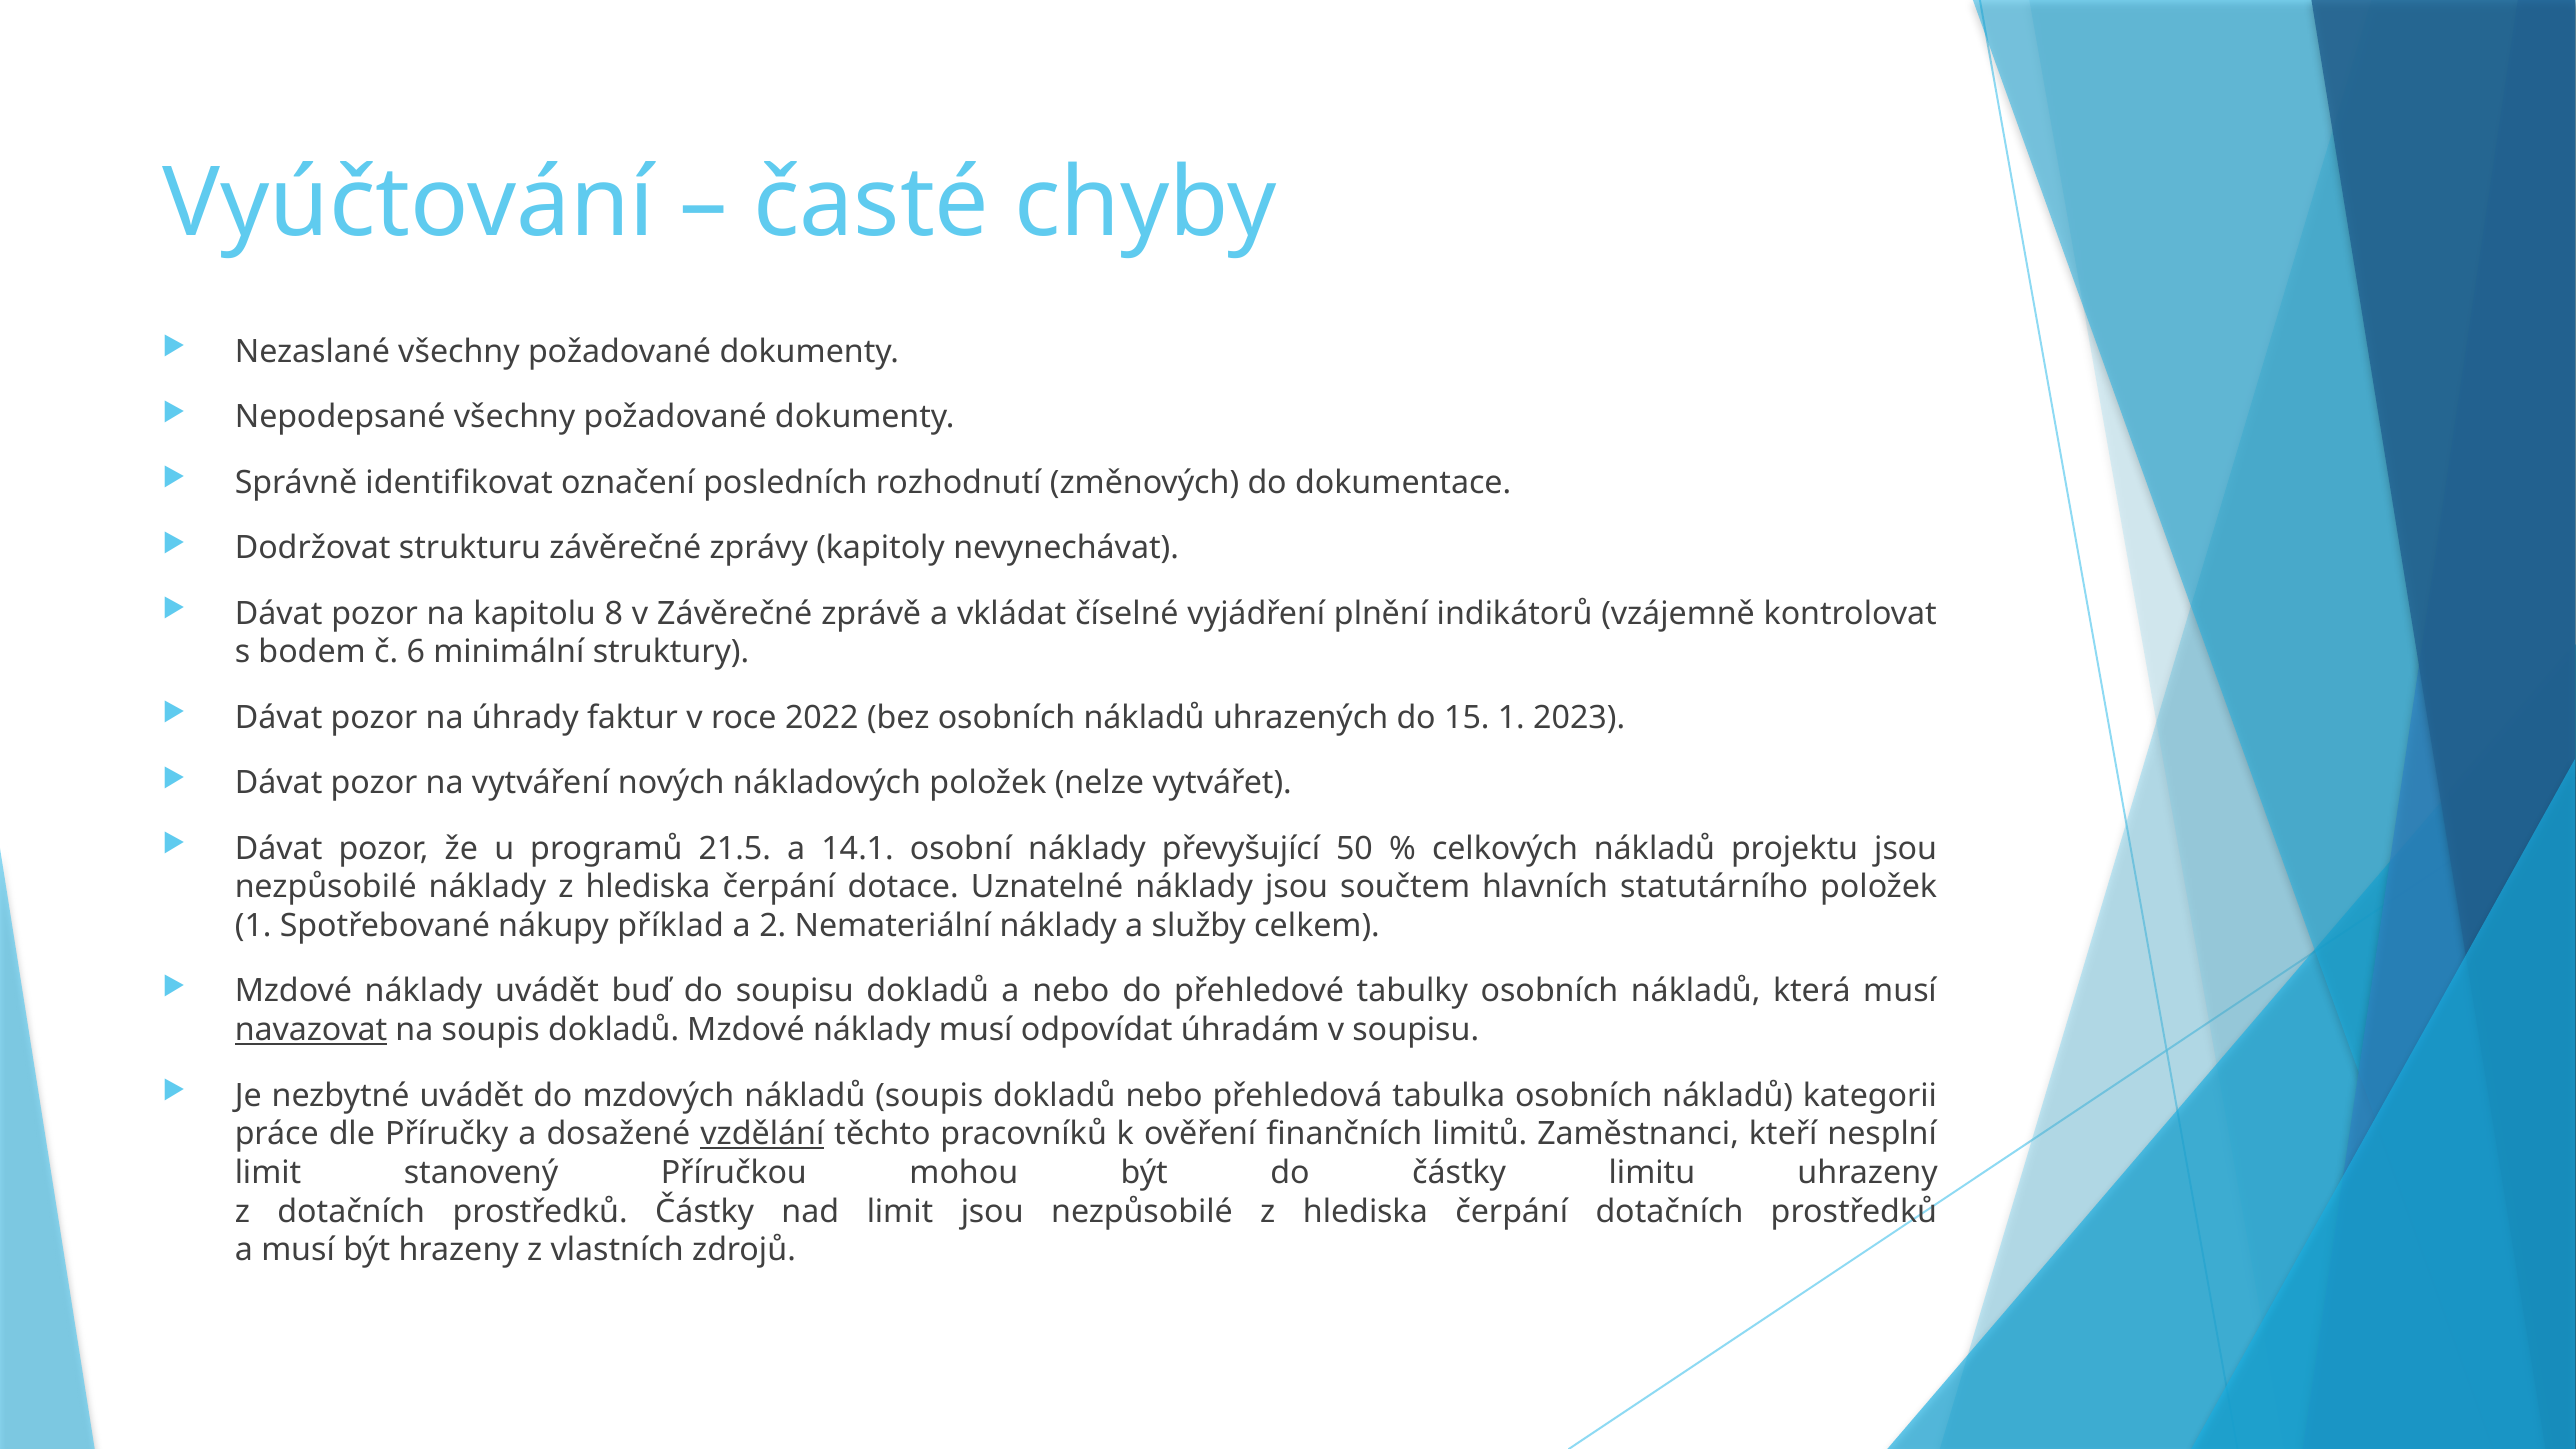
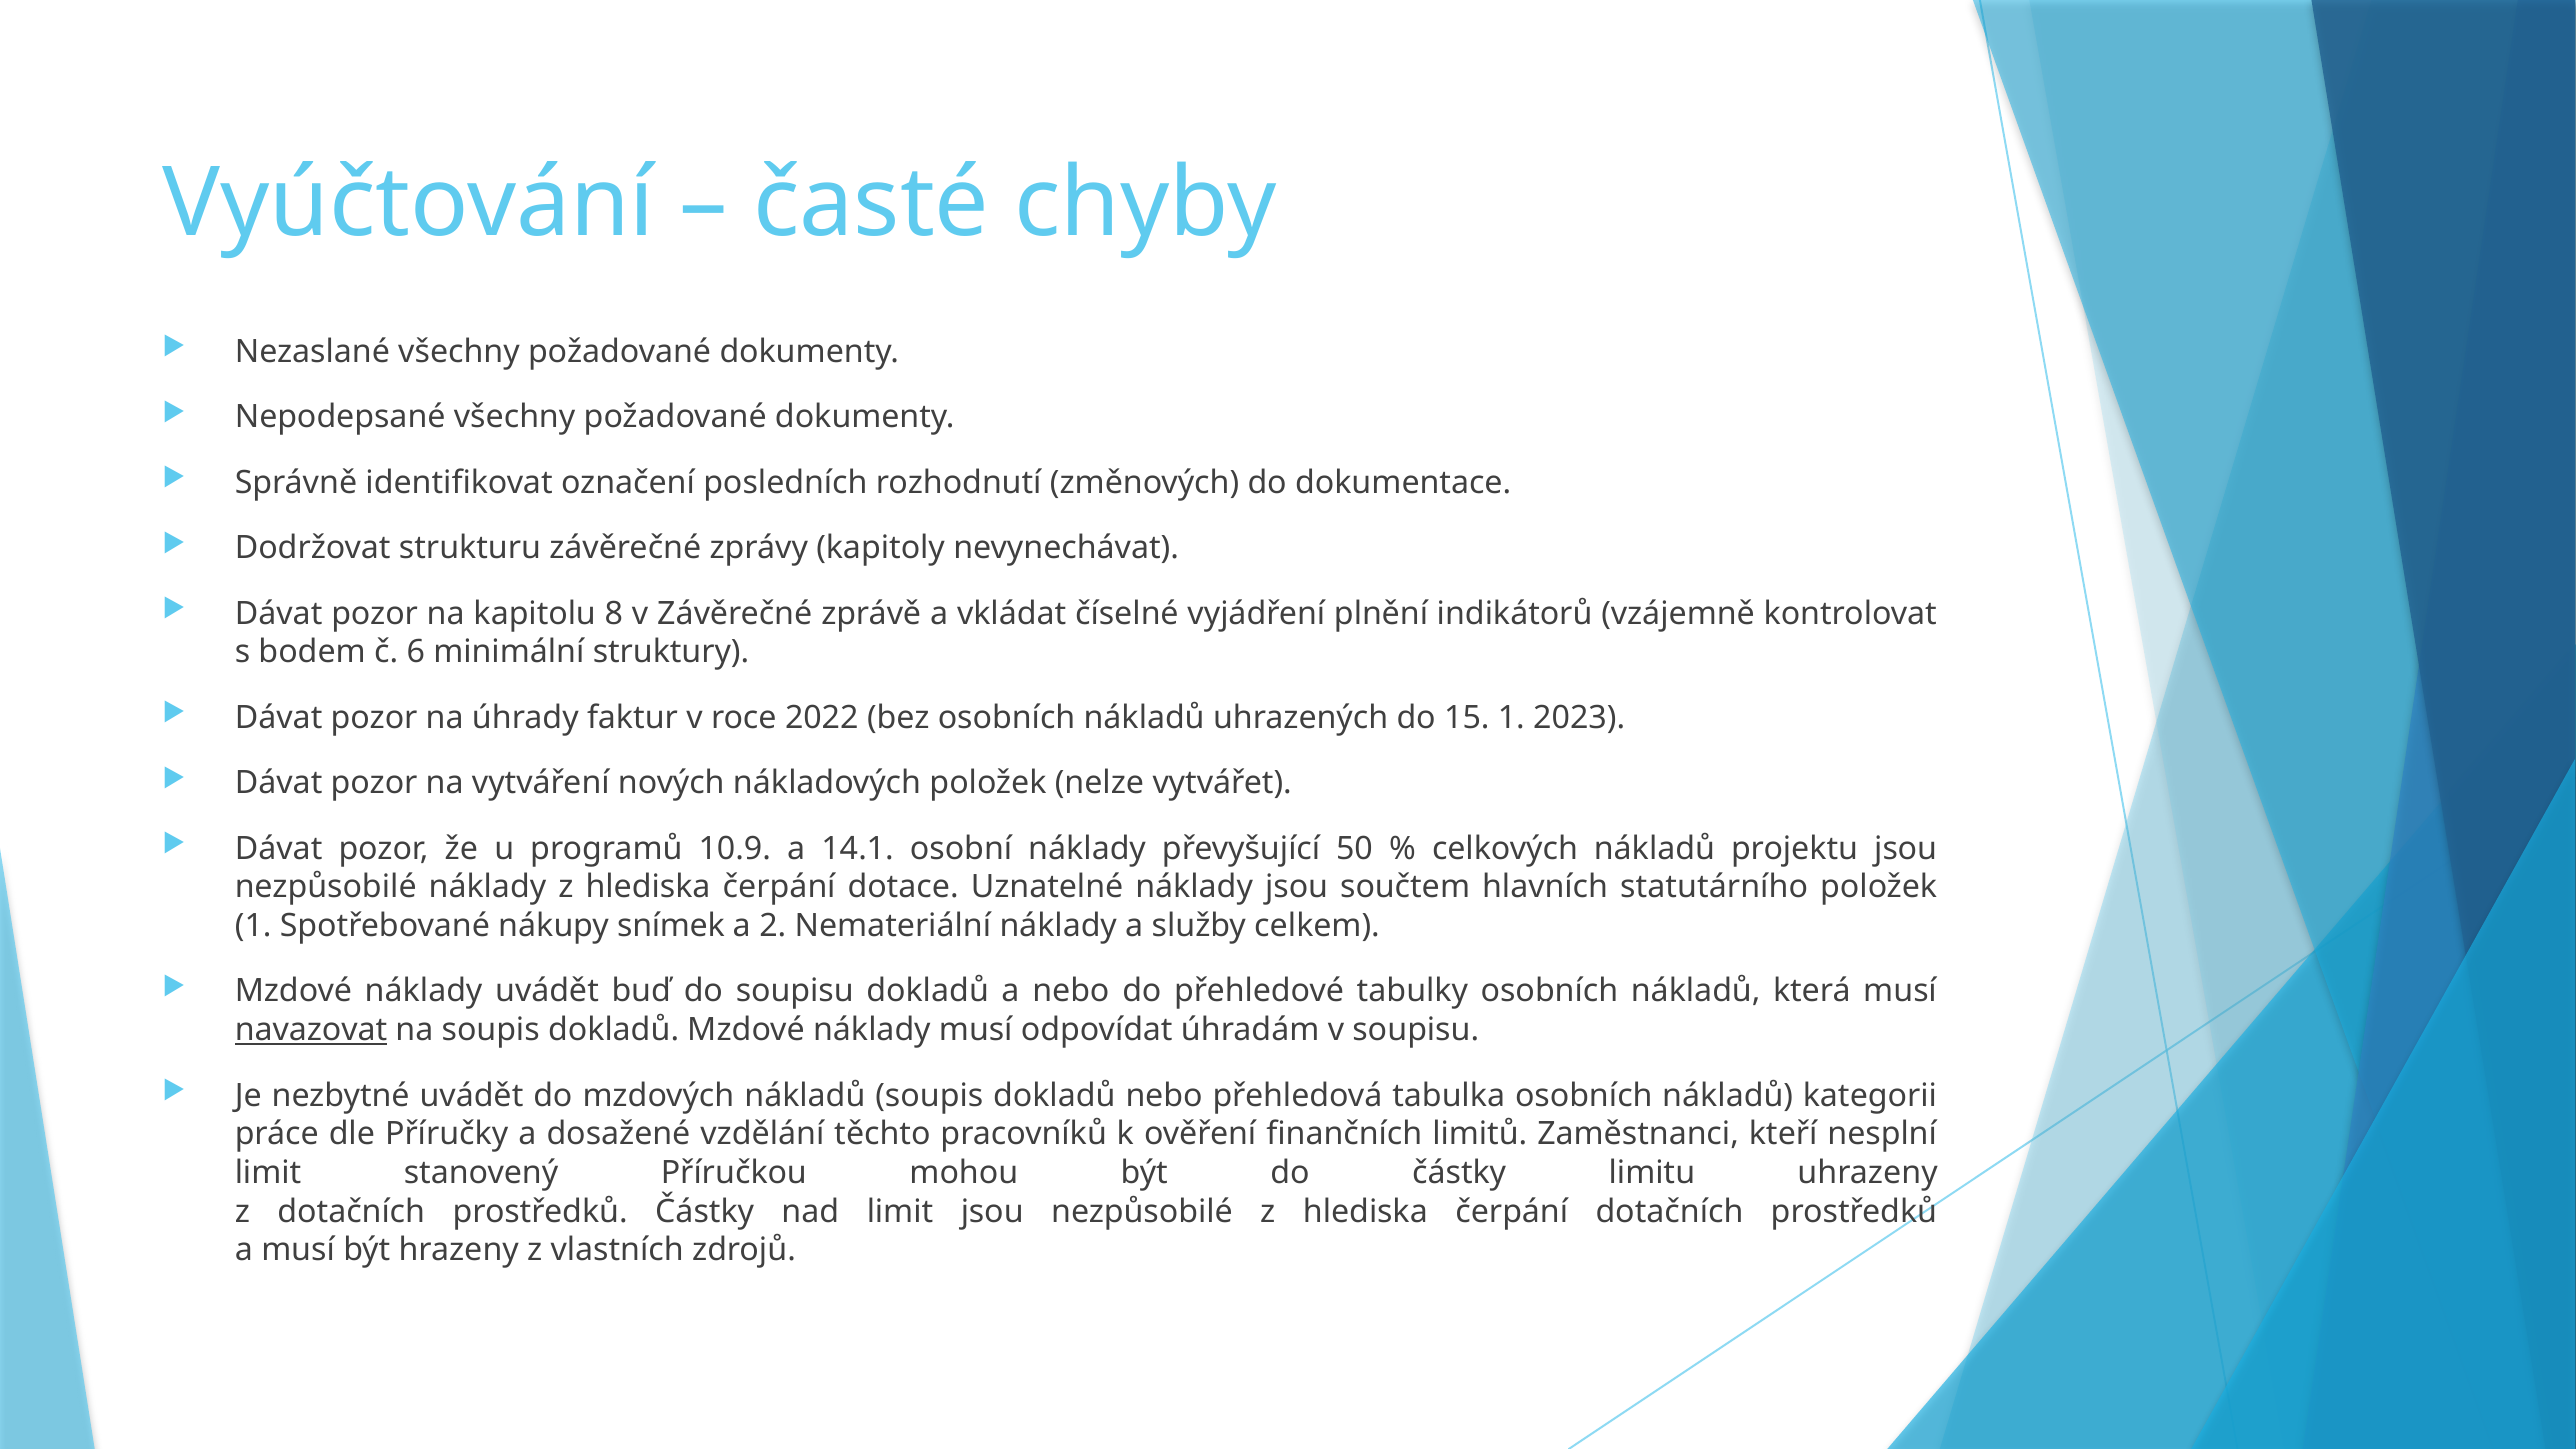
21.5: 21.5 -> 10.9 (735, 849)
příklad: příklad -> snímek (671, 926)
vzdělání underline: present -> none (762, 1134)
